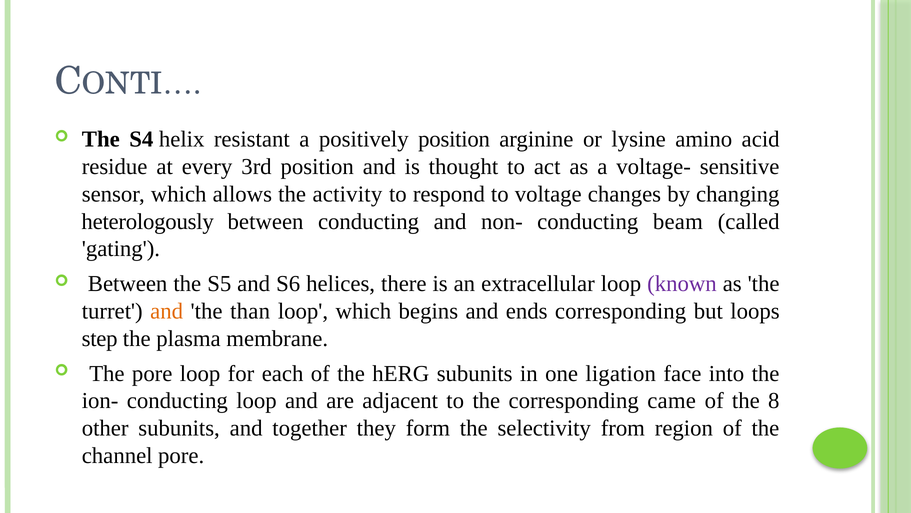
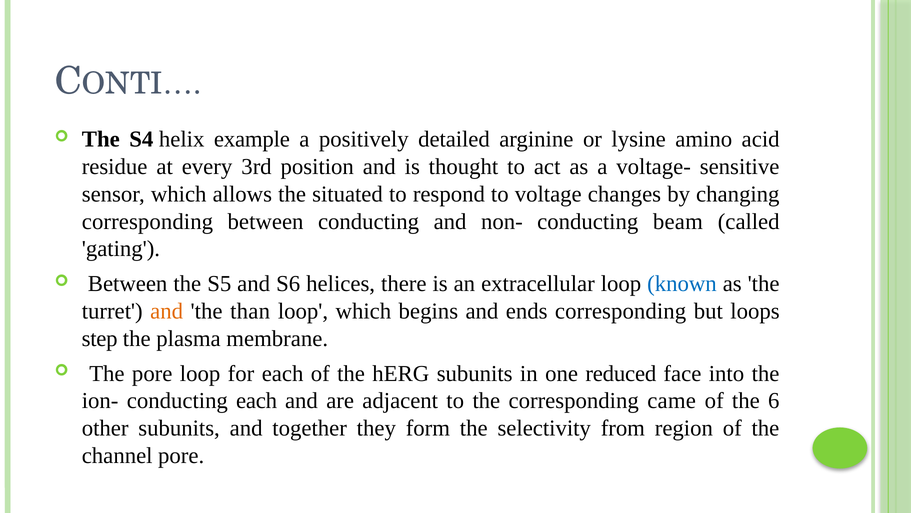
resistant: resistant -> example (252, 139)
positively position: position -> detailed (454, 139)
activity: activity -> situated (348, 194)
heterologously: heterologously -> corresponding (147, 221)
known colour: purple -> blue (682, 284)
ligation: ligation -> reduced (621, 373)
conducting loop: loop -> each (257, 400)
8: 8 -> 6 (774, 400)
